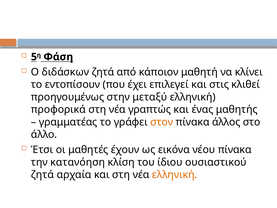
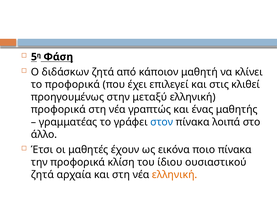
το εντοπίσουν: εντοπίσουν -> προφορικά (72, 84)
στον colour: orange -> blue (162, 122)
άλλος: άλλος -> λοιπά (226, 122)
νέου: νέου -> ποιο (204, 150)
την κατανόηση: κατανόηση -> προφορικά (78, 162)
